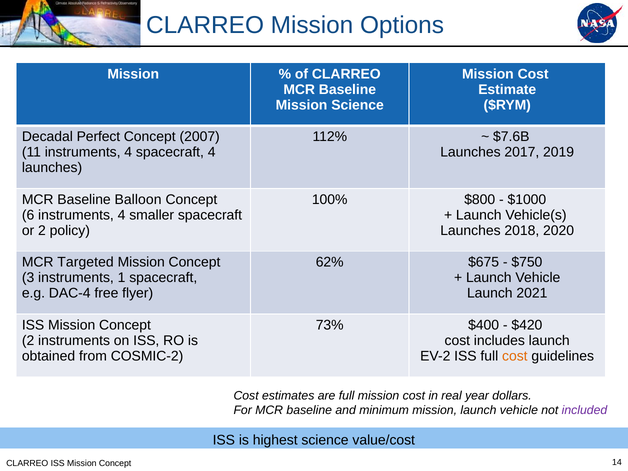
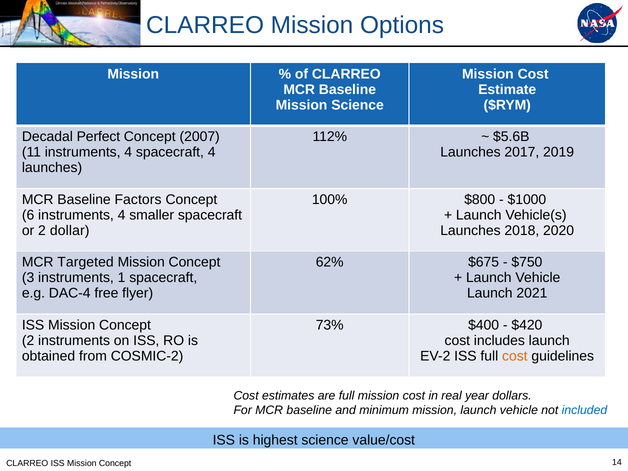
$7.6B: $7.6B -> $5.6B (511, 137)
Balloon: Balloon -> Factors (138, 199)
policy: policy -> dollar (70, 231)
included colour: purple -> blue (584, 410)
